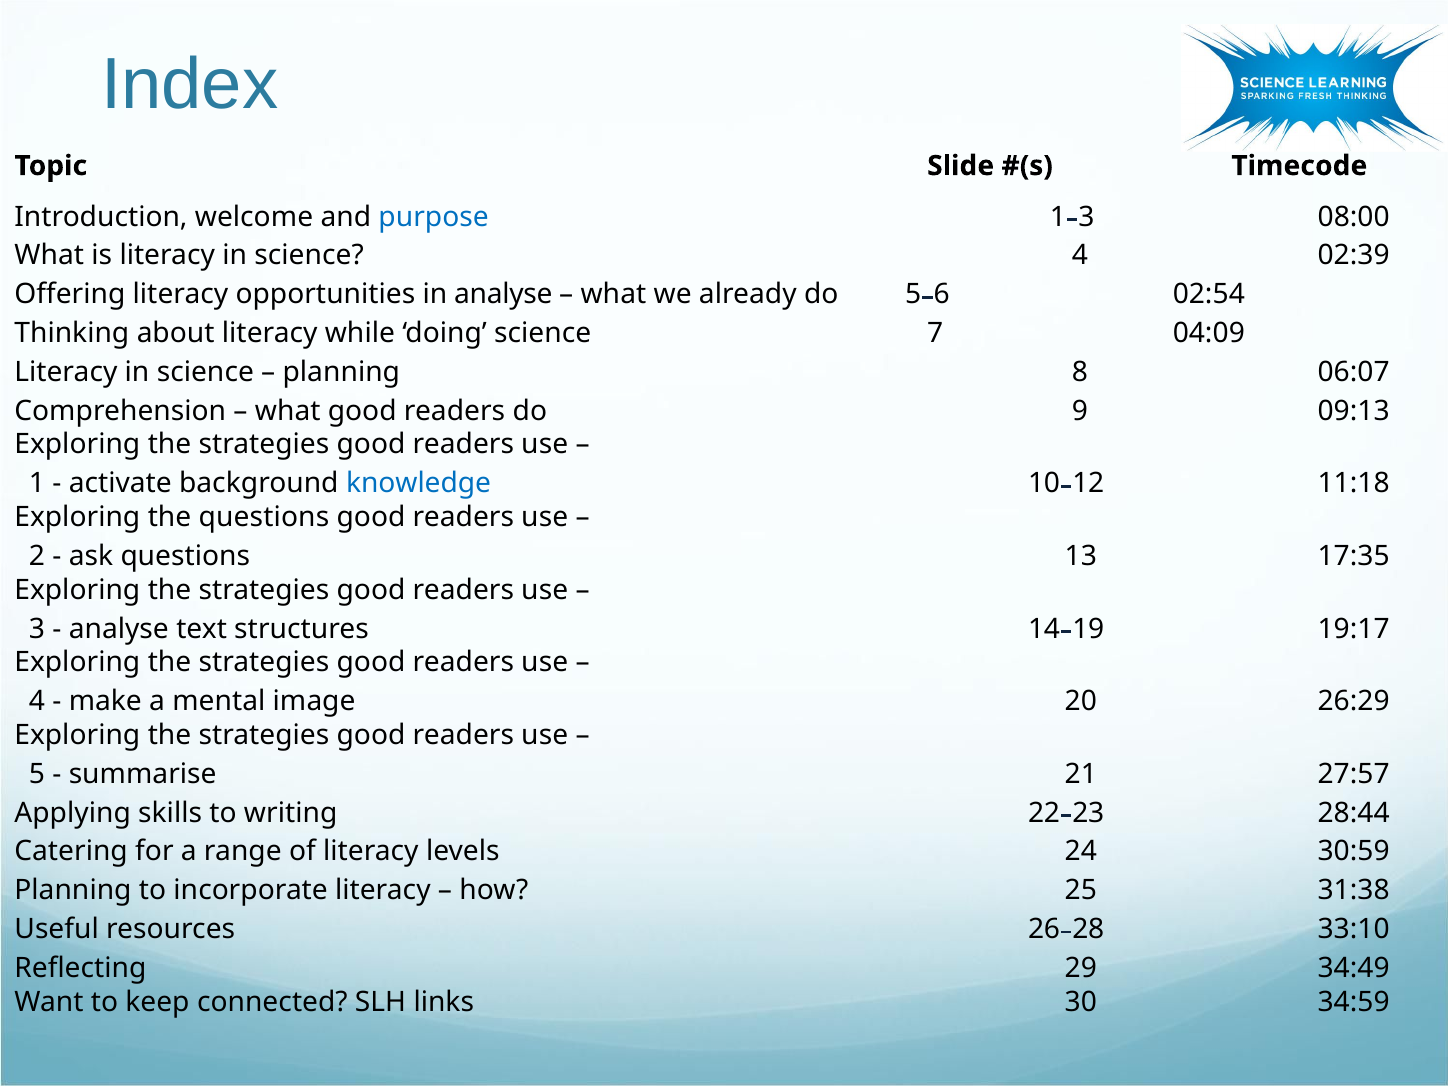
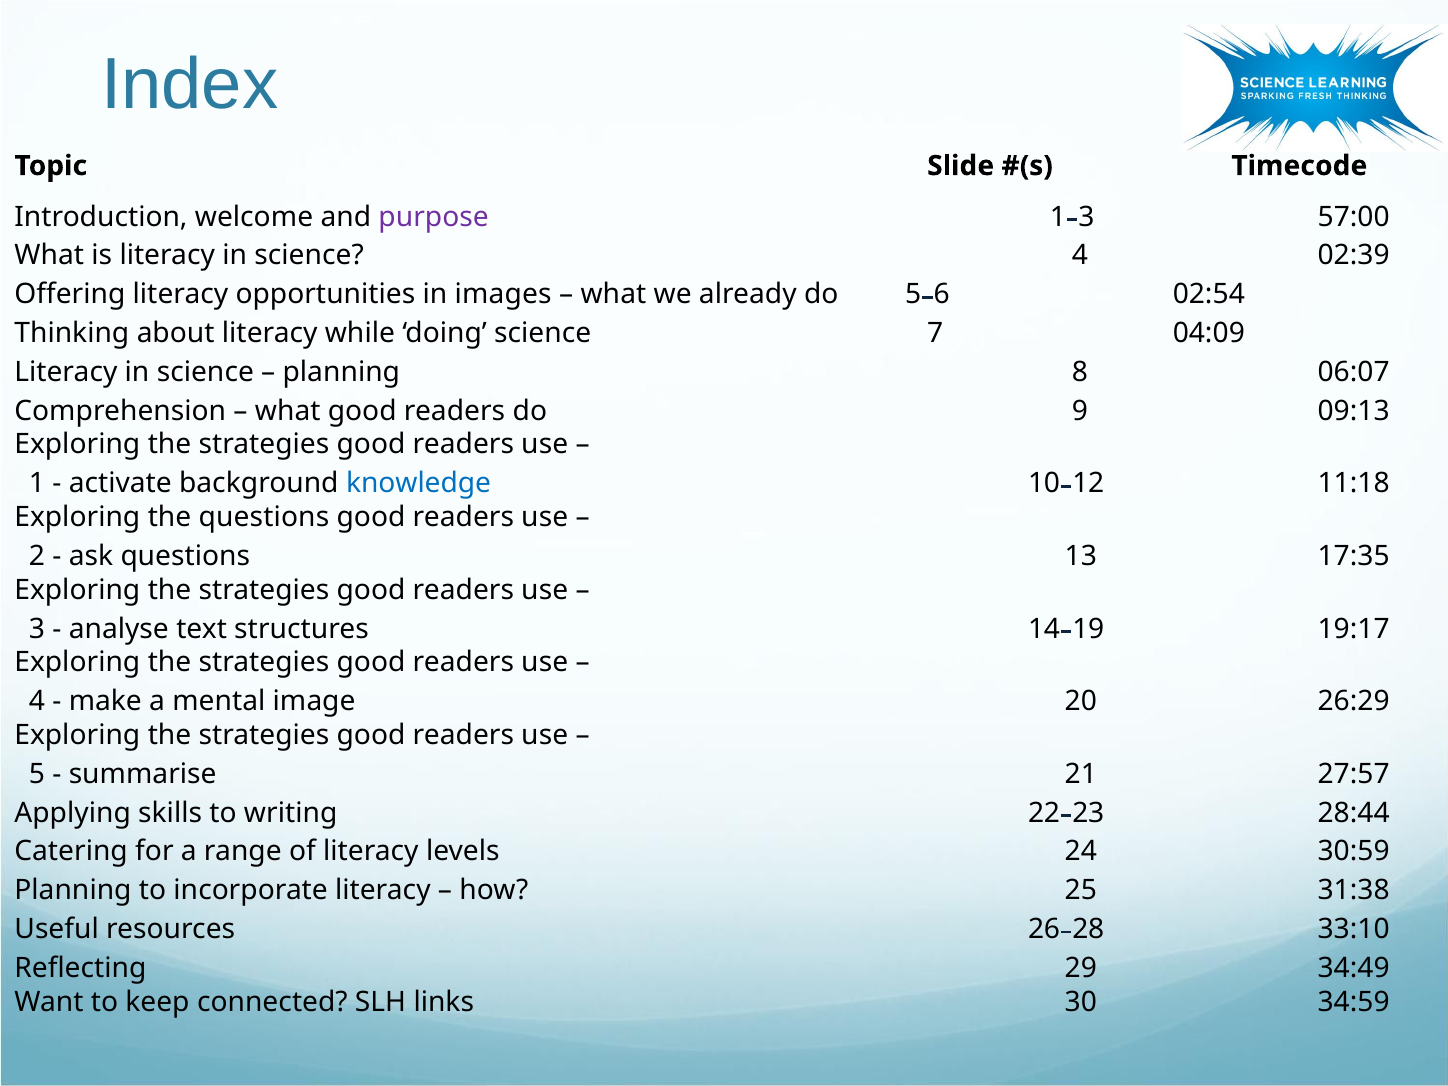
purpose colour: blue -> purple (434, 217)
08:00: 08:00 -> 57:00 (1354, 217)
in analyse: analyse -> images (503, 294)
